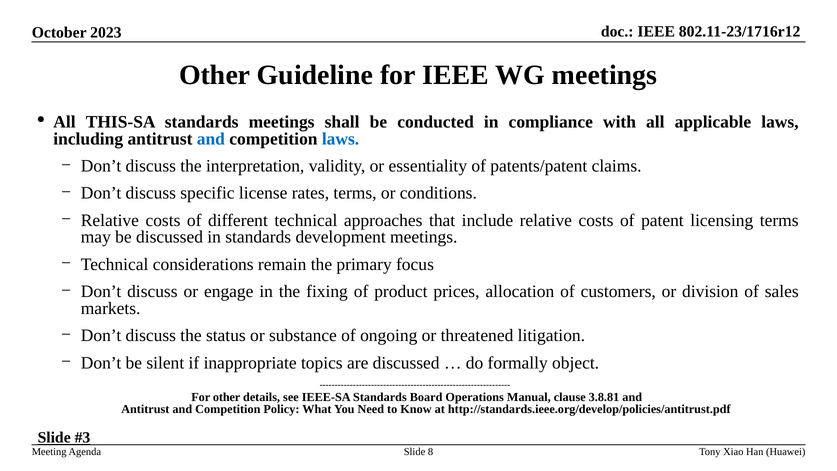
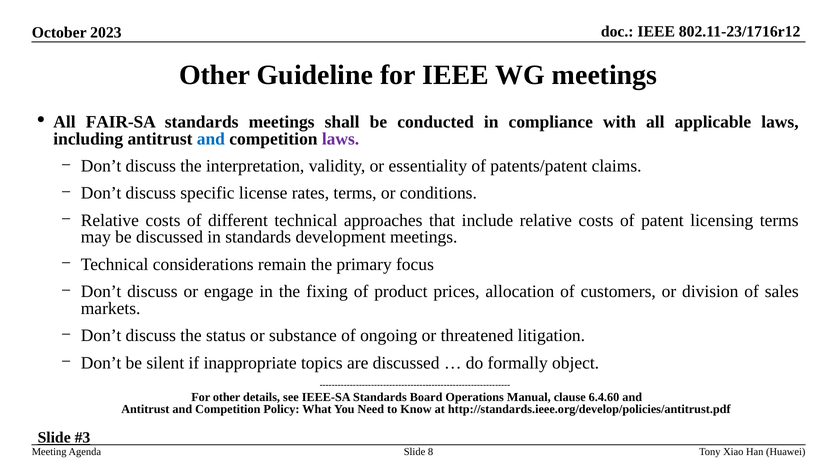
THIS-SA: THIS-SA -> FAIR-SA (121, 122)
laws colour: blue -> purple (341, 139)
3.8.81: 3.8.81 -> 6.4.60 (604, 397)
